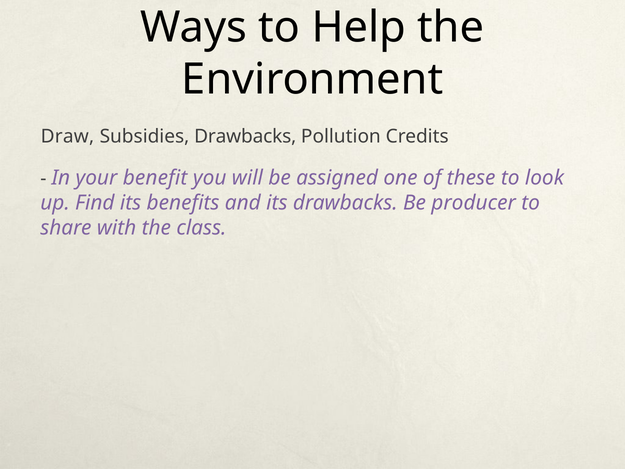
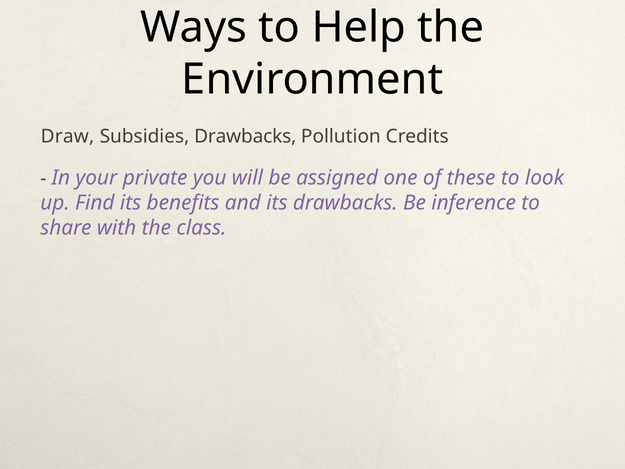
benefit: benefit -> private (155, 178)
producer: producer -> inference (474, 203)
